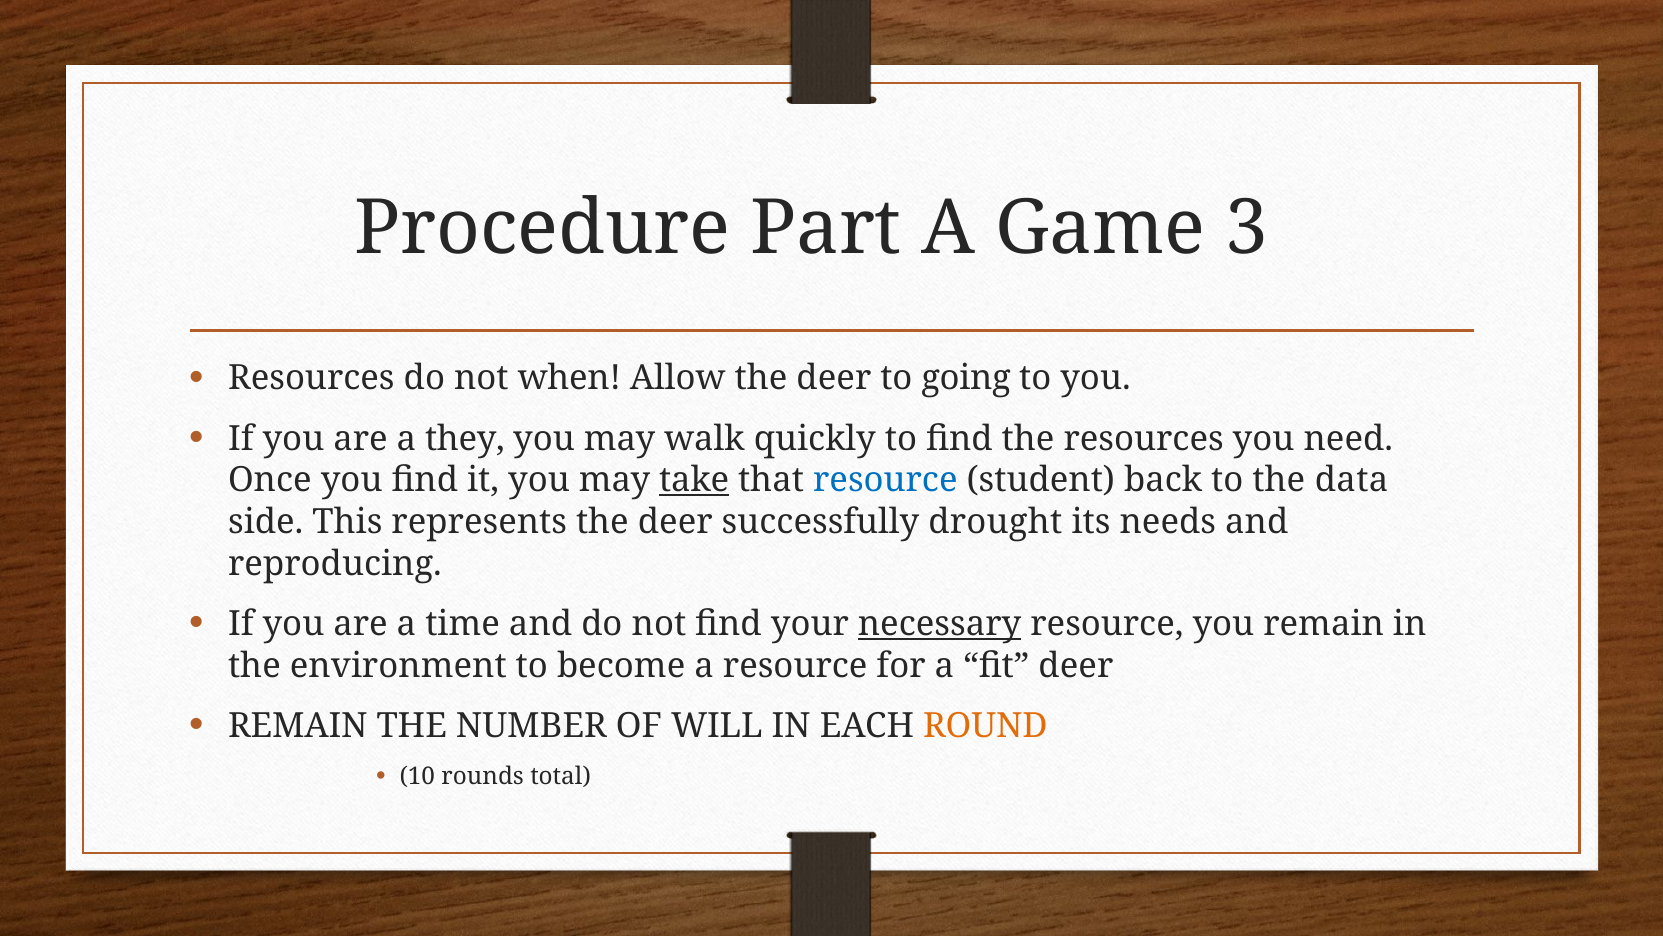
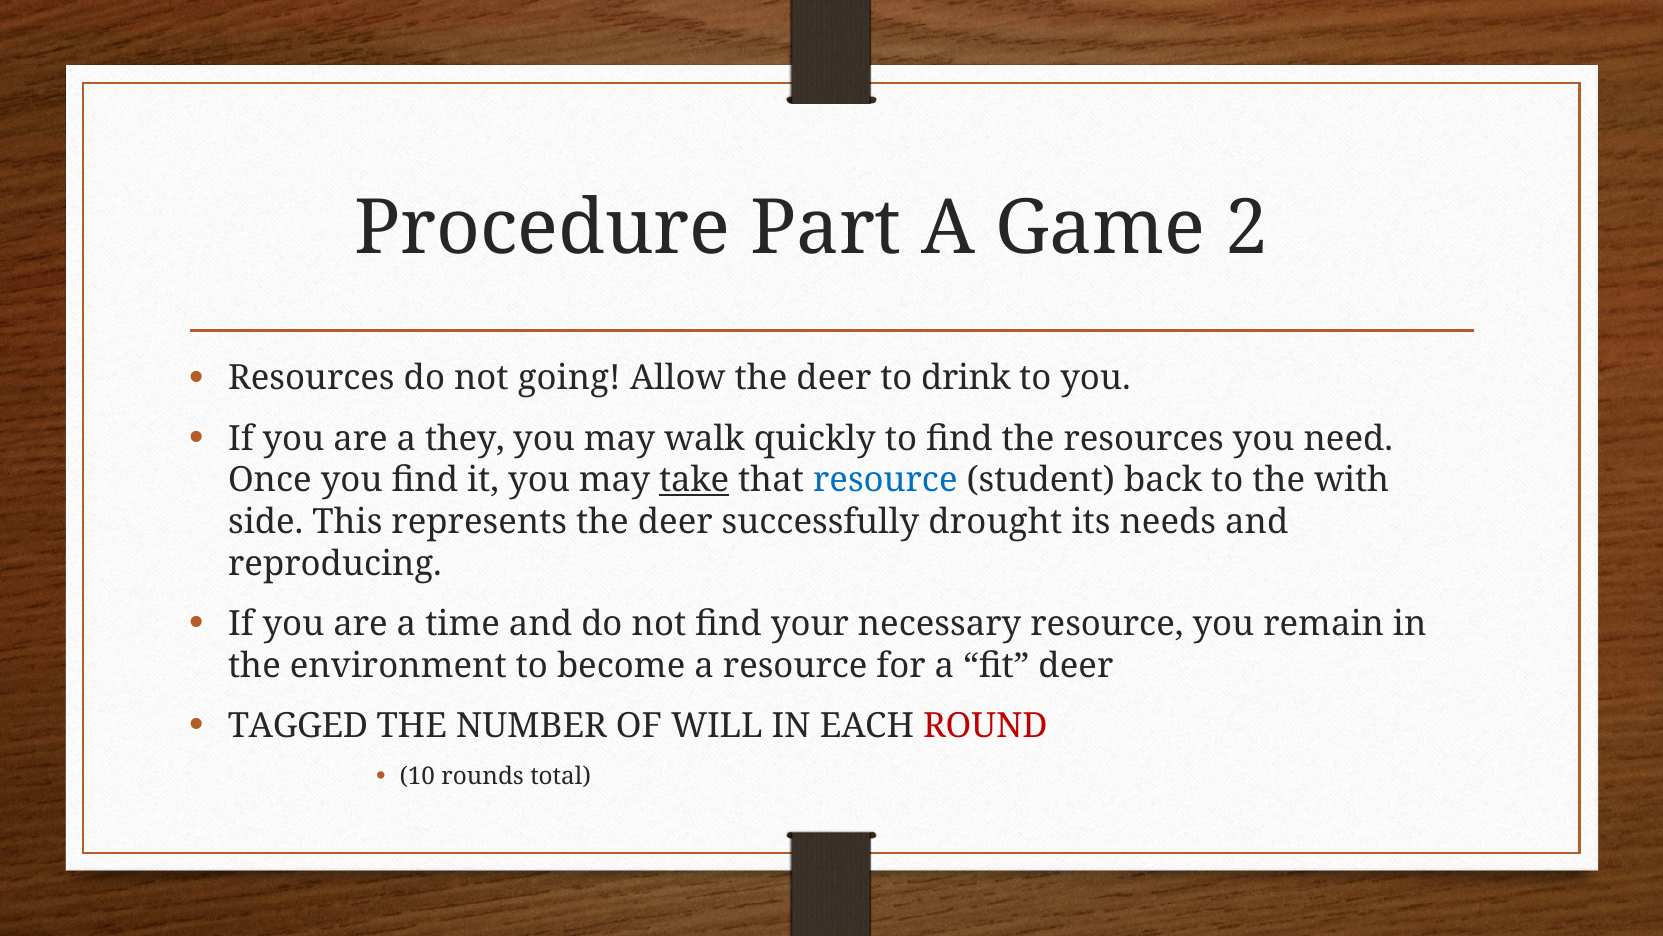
3: 3 -> 2 (1246, 228)
when: when -> going (569, 378)
going: going -> drink (966, 378)
data: data -> with (1352, 480)
necessary underline: present -> none (940, 624)
REMAIN: REMAIN -> TAGGED (298, 726)
ROUND colour: orange -> red (985, 726)
